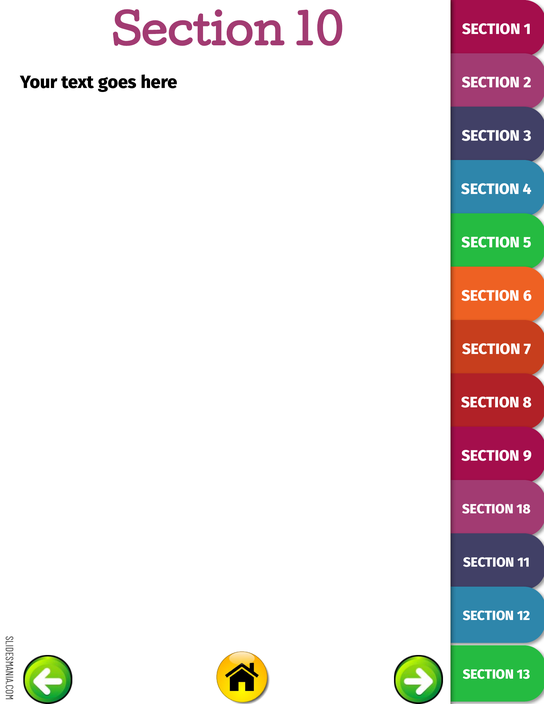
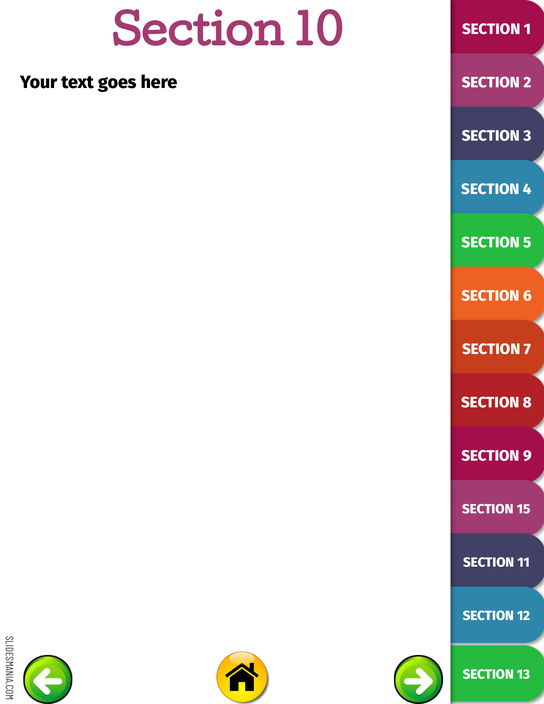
18: 18 -> 15 (524, 509)
